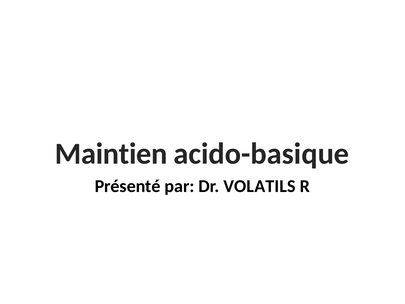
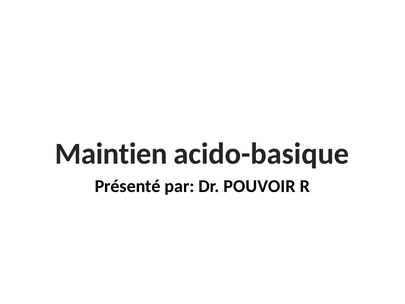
VOLATILS: VOLATILS -> POUVOIR (260, 186)
